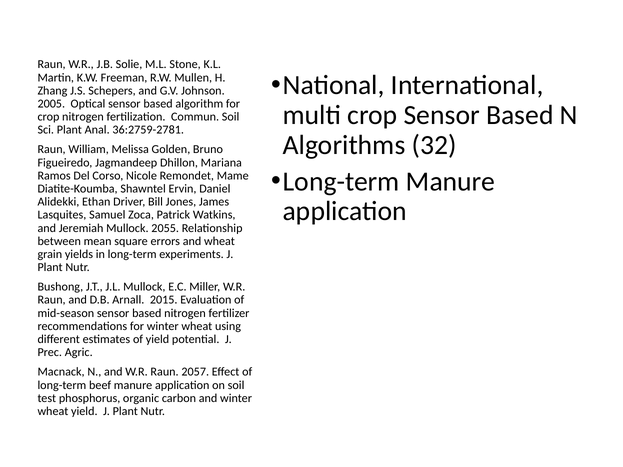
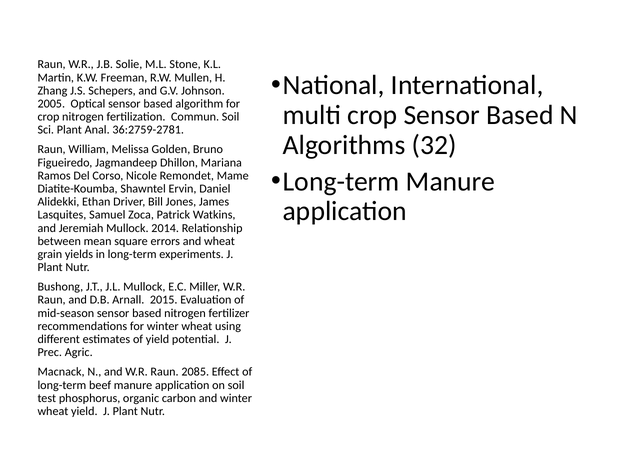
2055: 2055 -> 2014 (165, 228)
2057: 2057 -> 2085 (195, 372)
